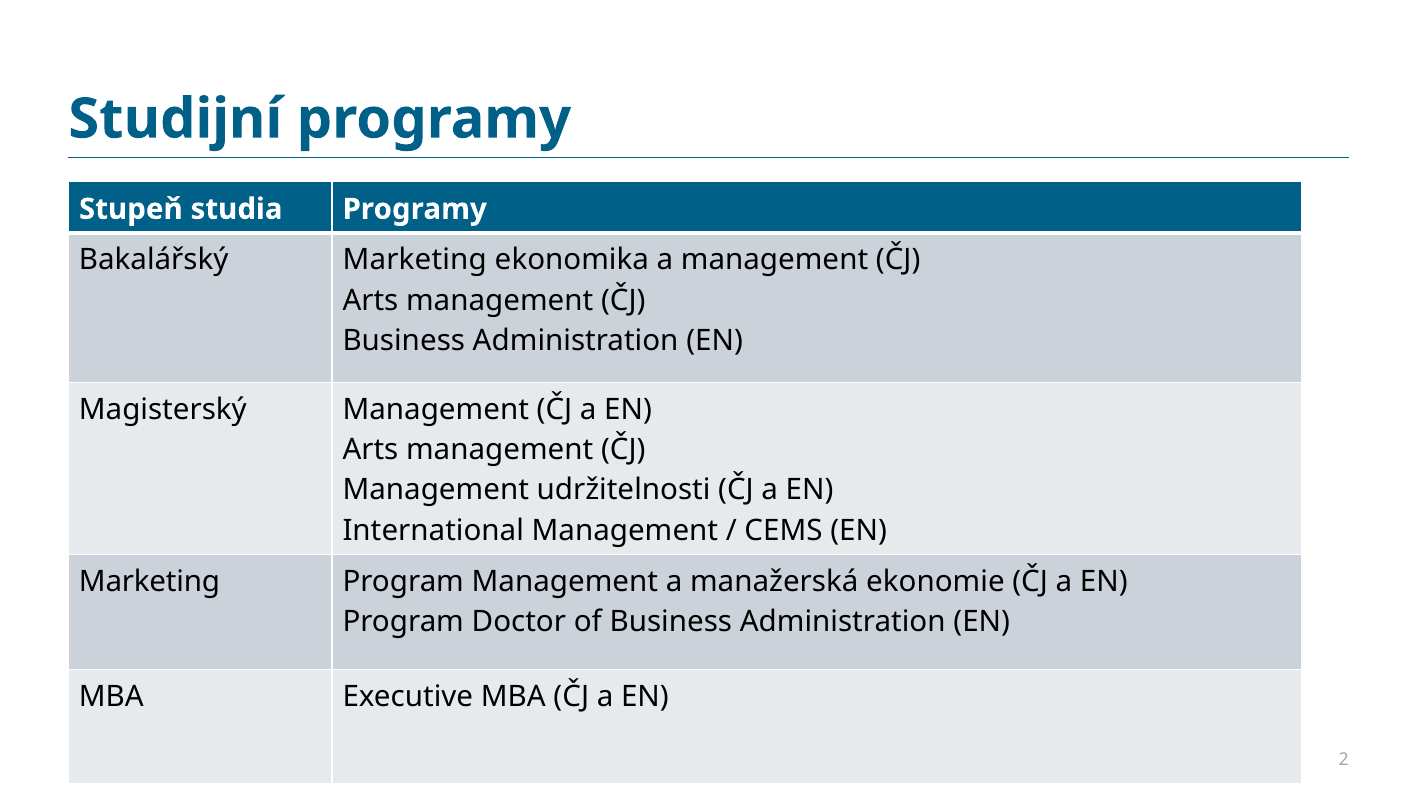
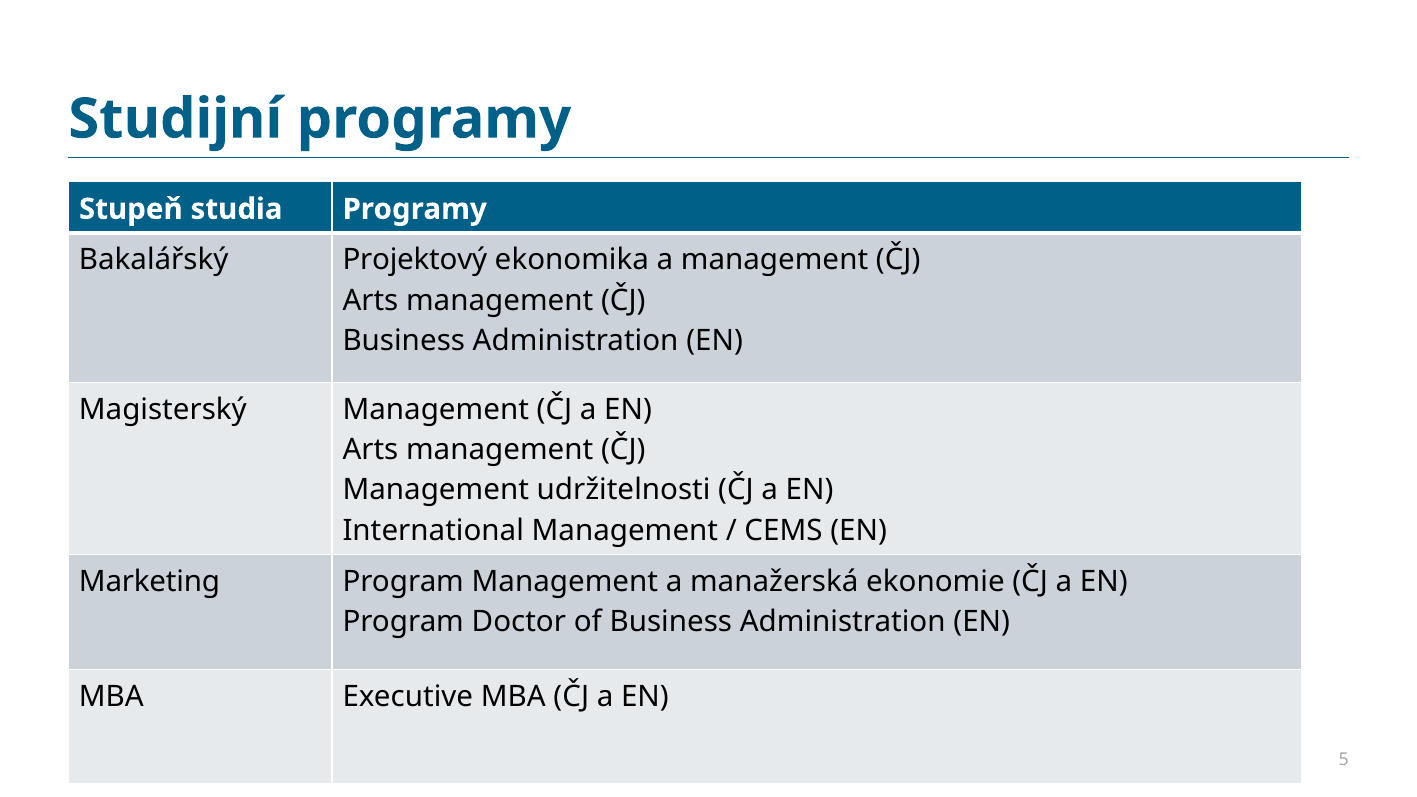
Bakalářský Marketing: Marketing -> Projektový (415, 260)
2: 2 -> 5 (1344, 760)
